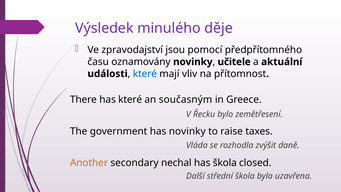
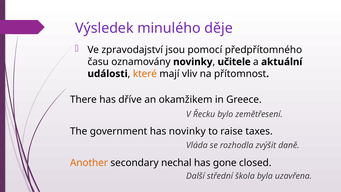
které colour: blue -> orange (145, 74)
has které: které -> dříve (130, 100)
současným: současným -> okamžikem (186, 100)
has škola: škola -> gone (225, 163)
